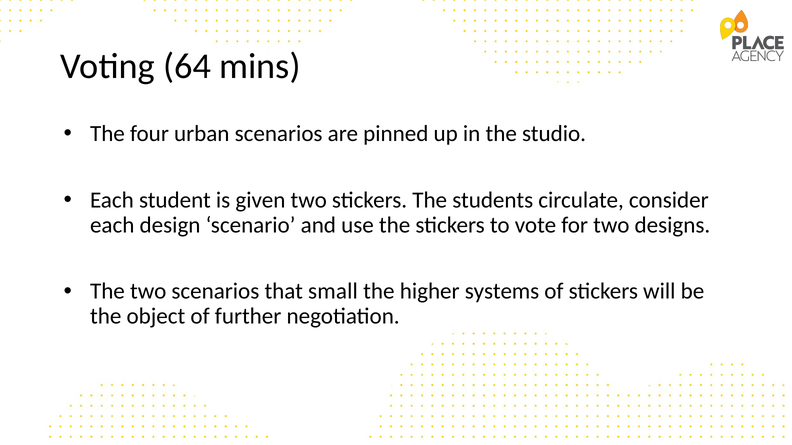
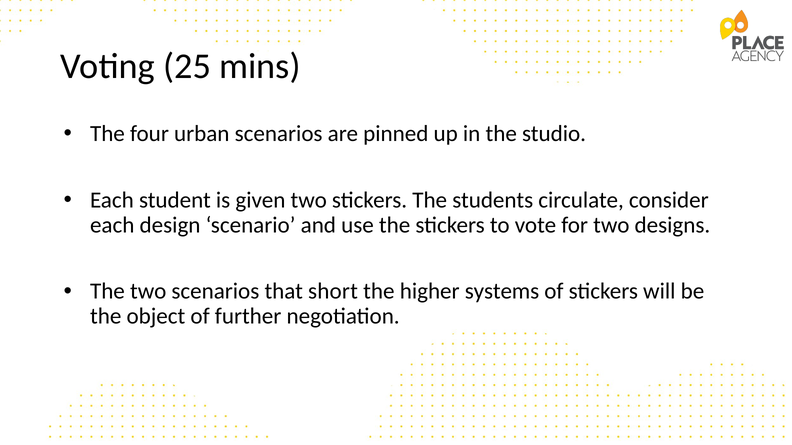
64: 64 -> 25 (187, 67)
small: small -> short (333, 292)
